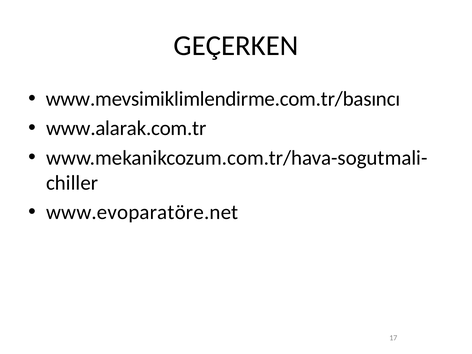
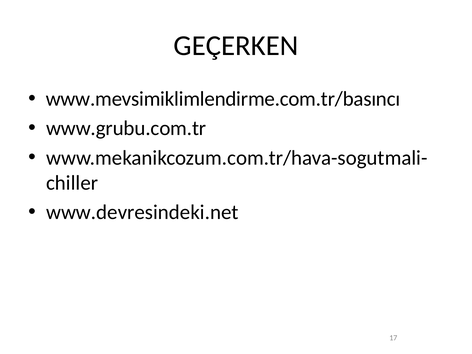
www.alarak.com.tr: www.alarak.com.tr -> www.grubu.com.tr (126, 128)
www.evoparatöre.net: www.evoparatöre.net -> www.devresindeki.net (142, 212)
